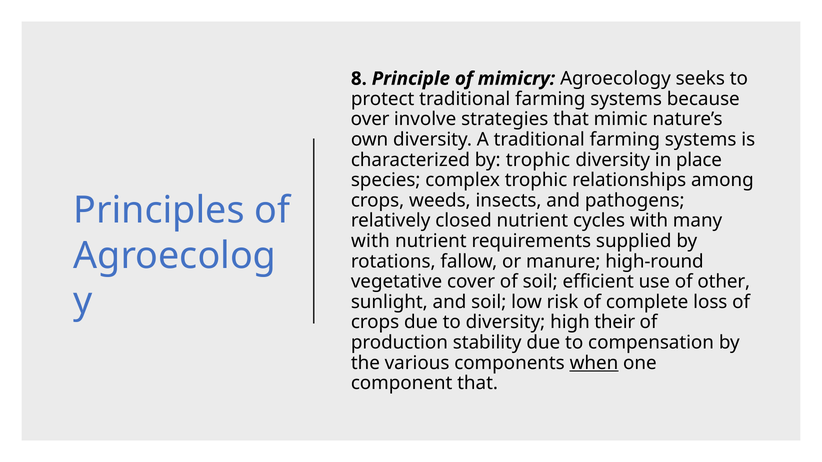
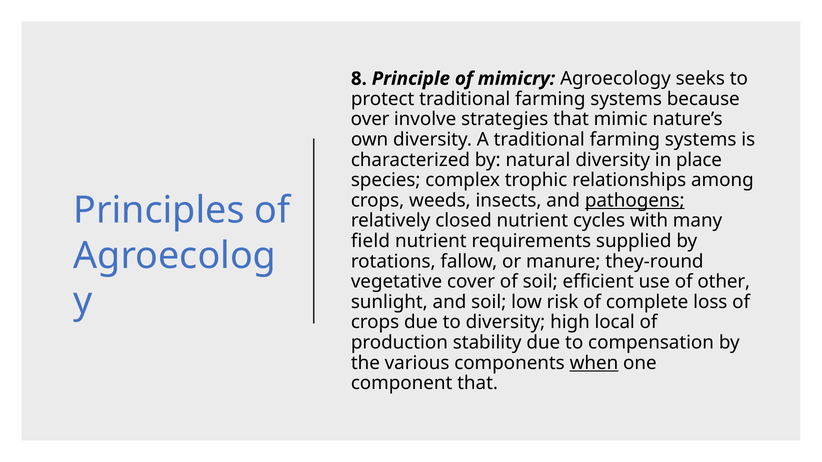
by trophic: trophic -> natural (538, 160)
pathogens underline: none -> present (635, 201)
with: with -> field (370, 241)
high-round: high-round -> they-round (654, 262)
their: their -> local (615, 322)
